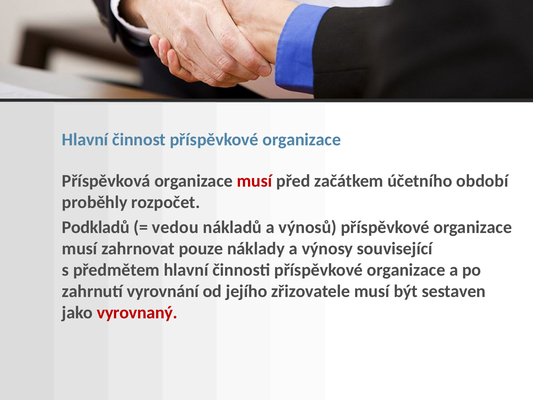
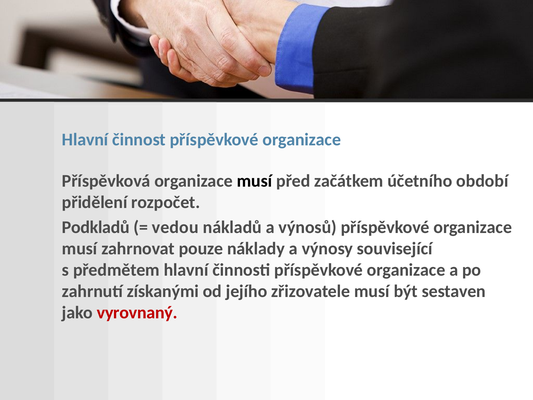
musí colour: red -> black (254, 181)
proběhly: proběhly -> přidělení (95, 202)
vyrovnání: vyrovnání -> získanými (163, 291)
